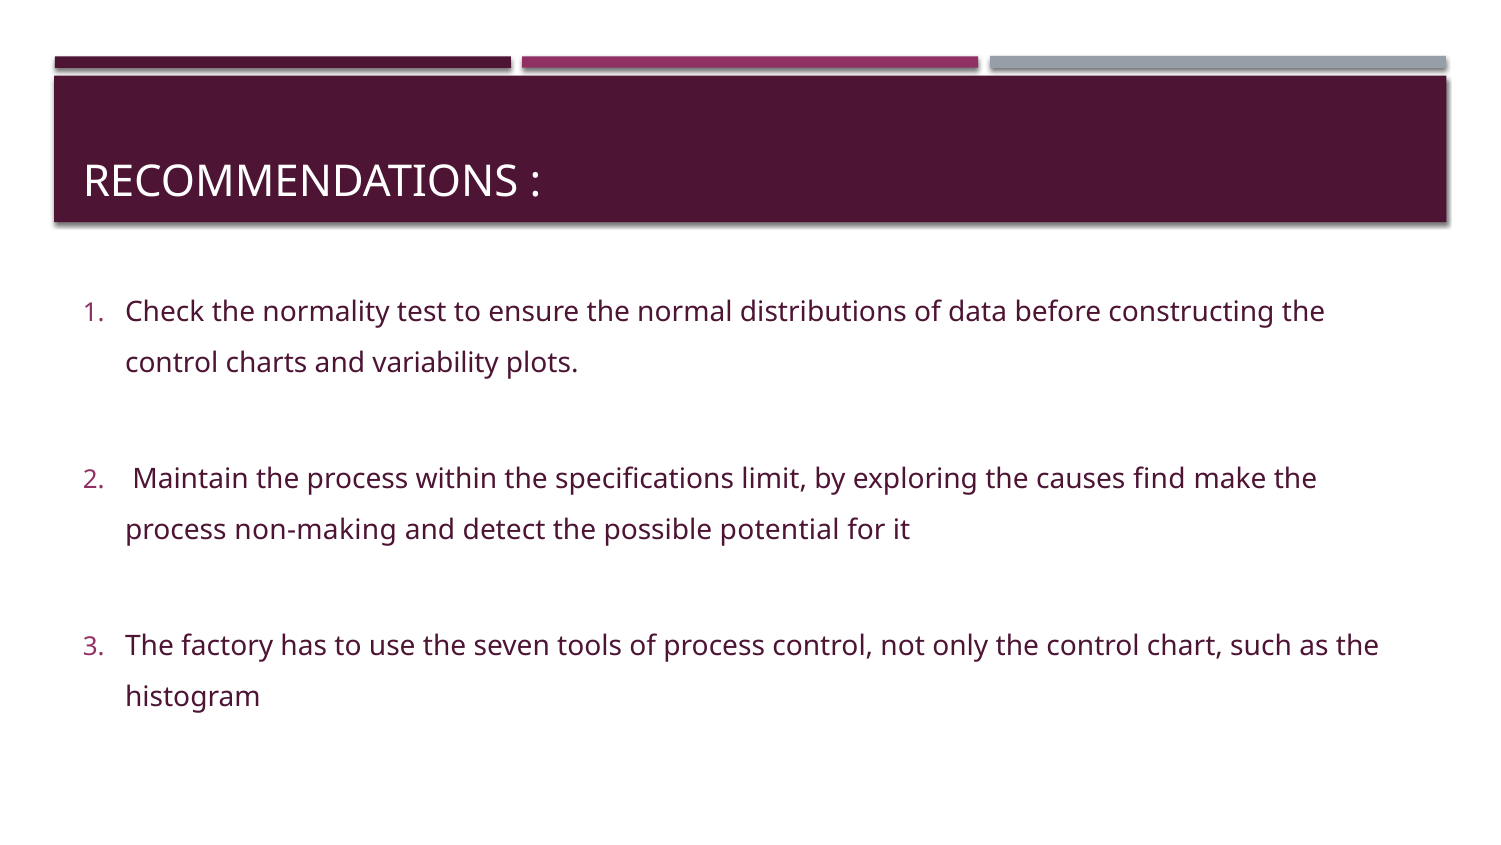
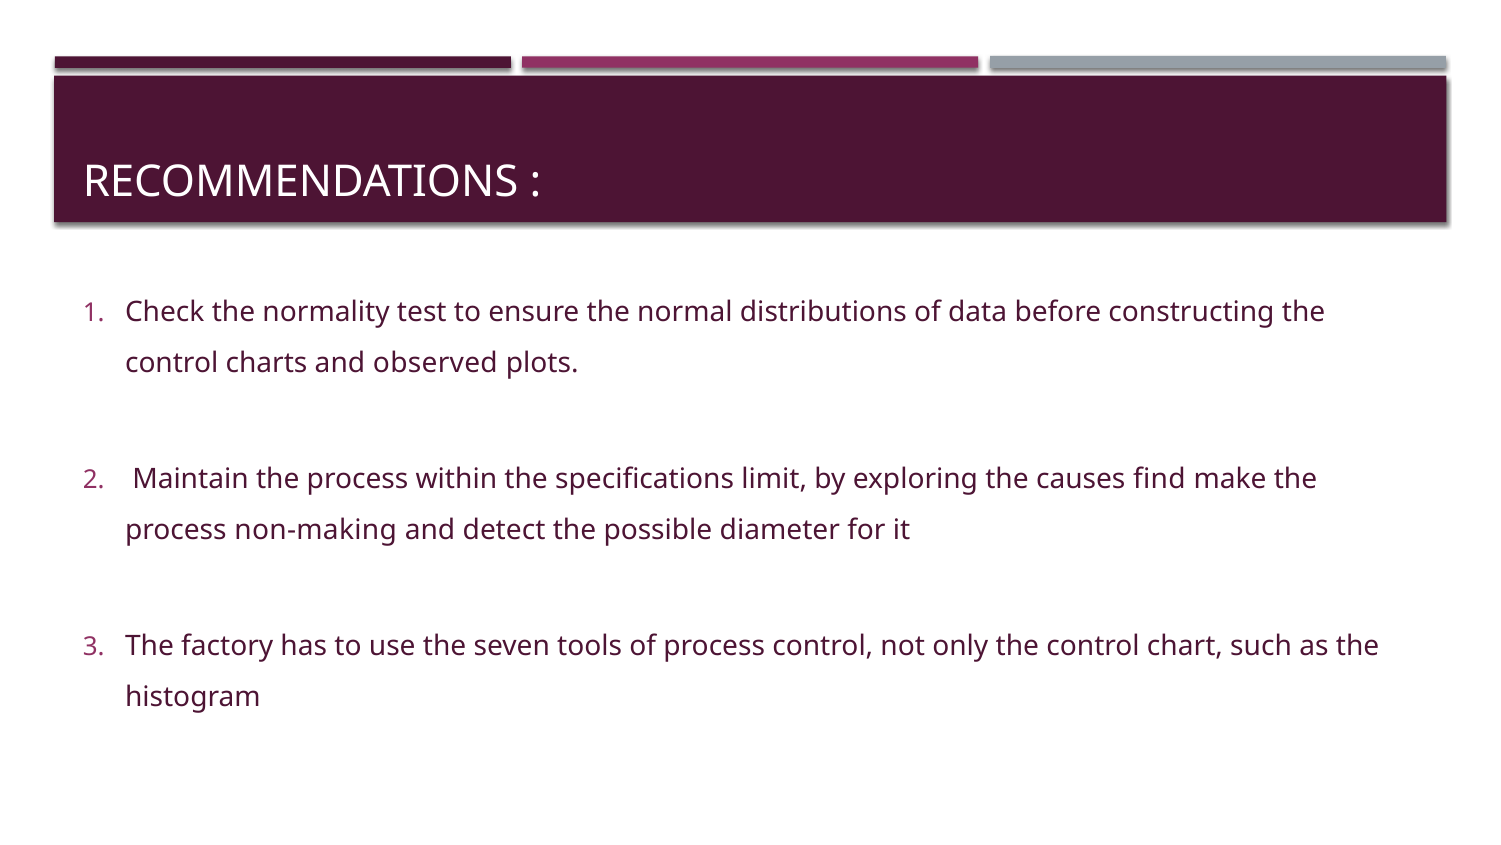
variability: variability -> observed (435, 363)
potential: potential -> diameter (780, 530)
